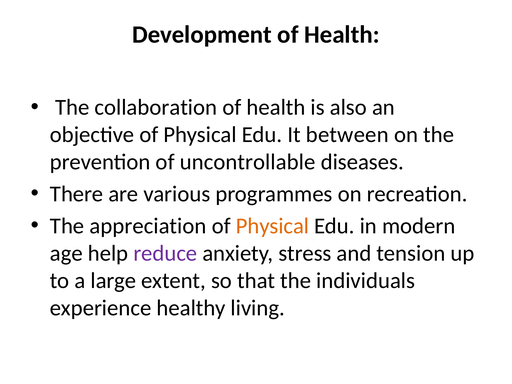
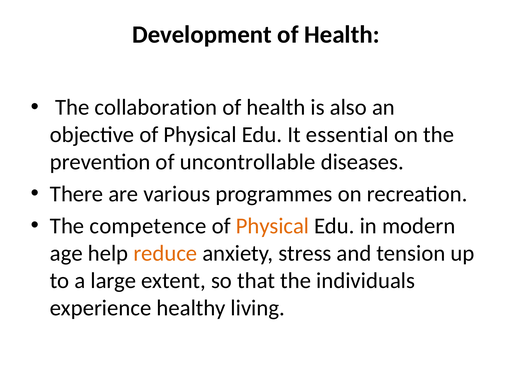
between: between -> essential (347, 135)
appreciation: appreciation -> competence (148, 226)
reduce colour: purple -> orange (165, 253)
